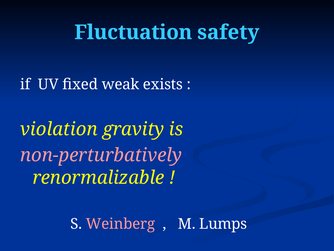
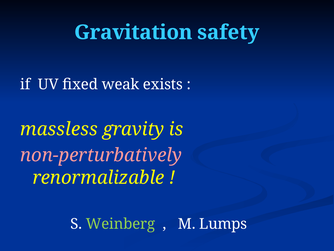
Fluctuation: Fluctuation -> Gravitation (133, 32)
violation: violation -> massless (59, 129)
Weinberg colour: pink -> light green (120, 224)
